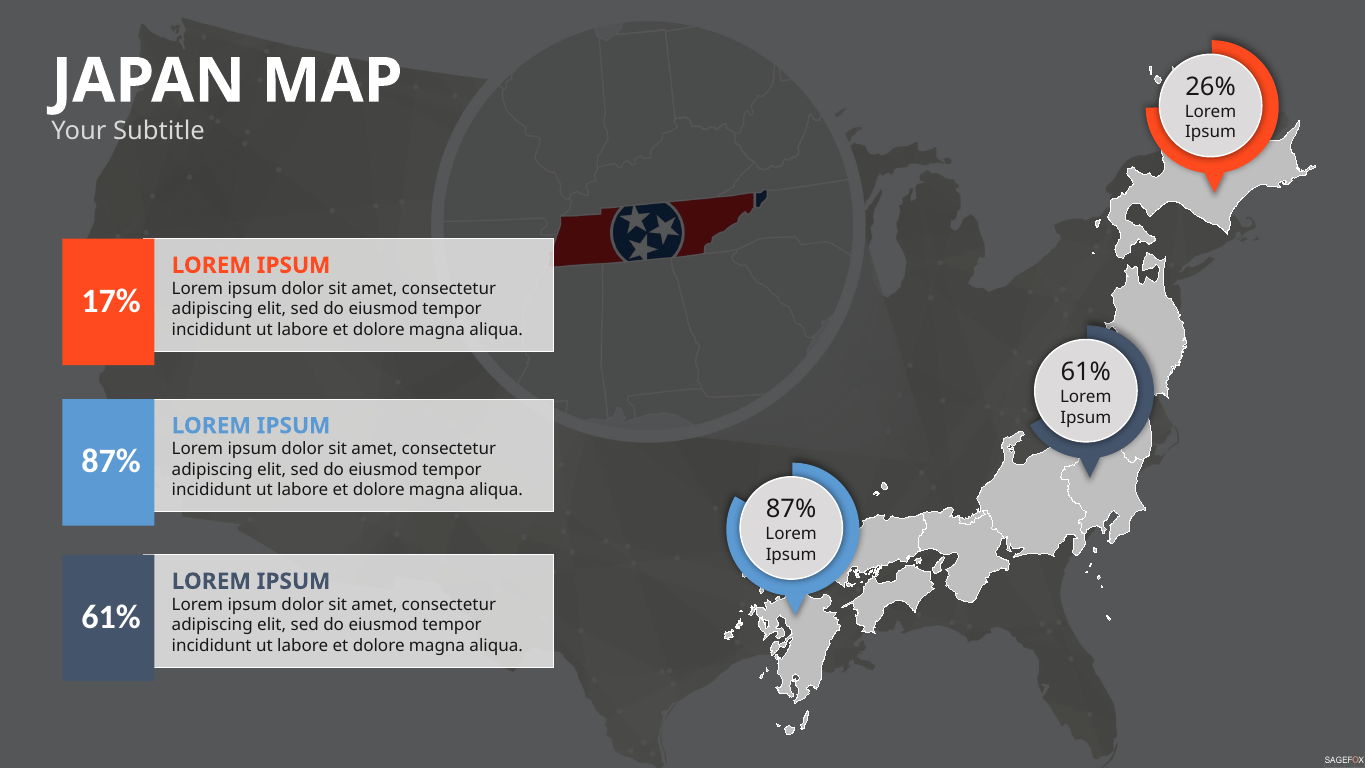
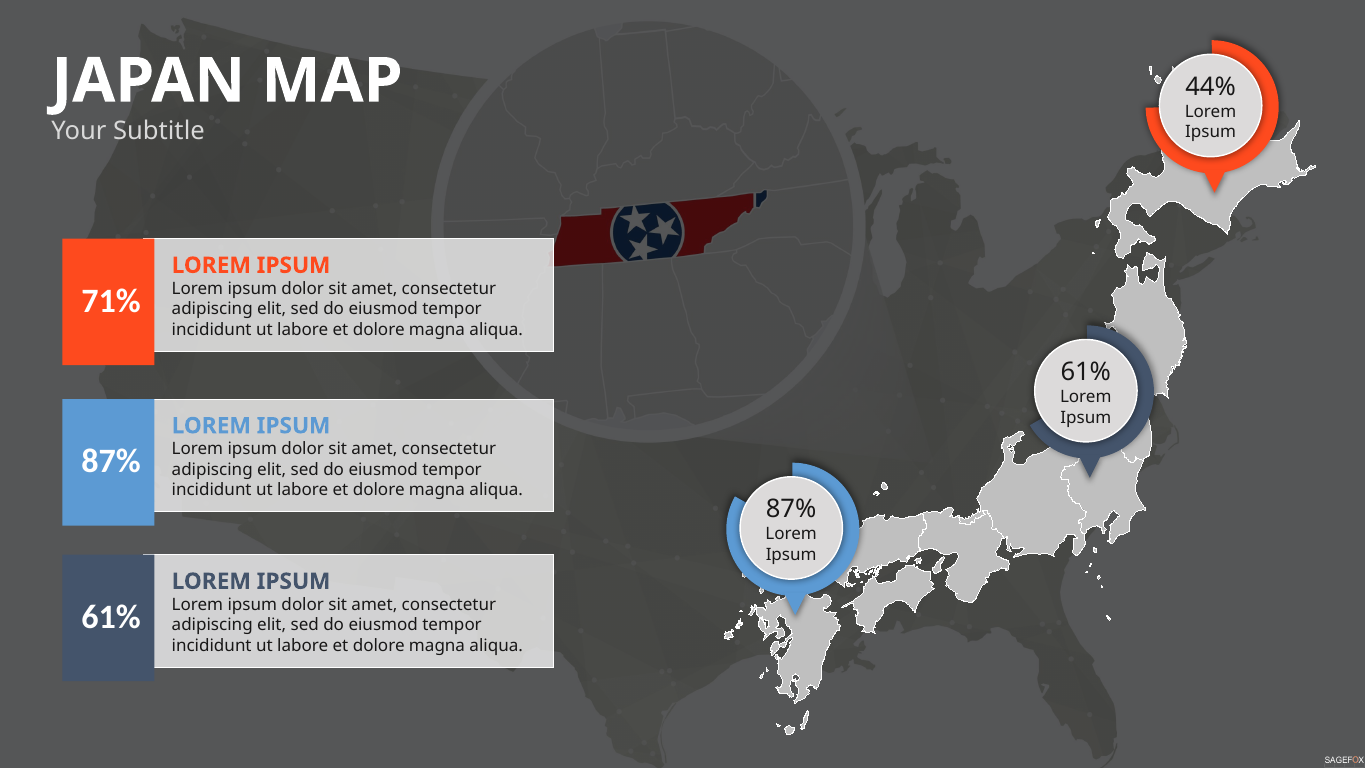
26%: 26% -> 44% (1211, 87)
17%: 17% -> 71% (111, 301)
